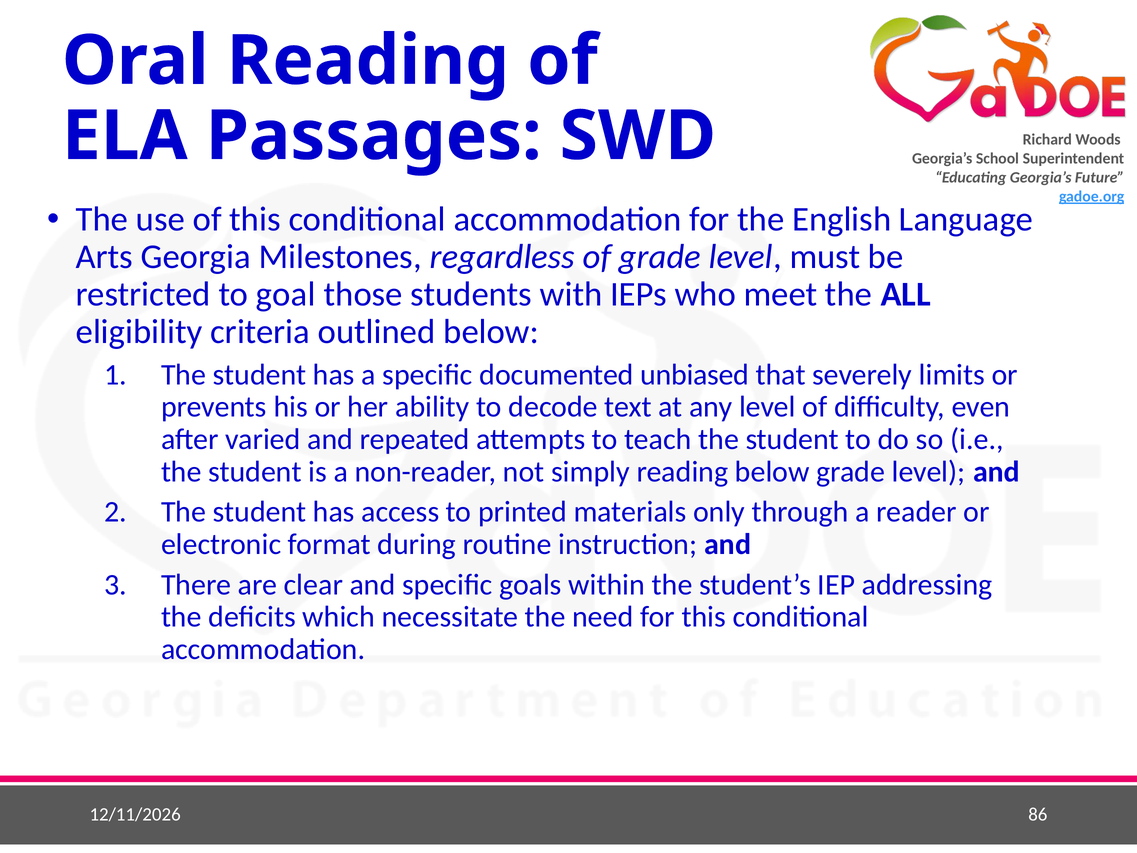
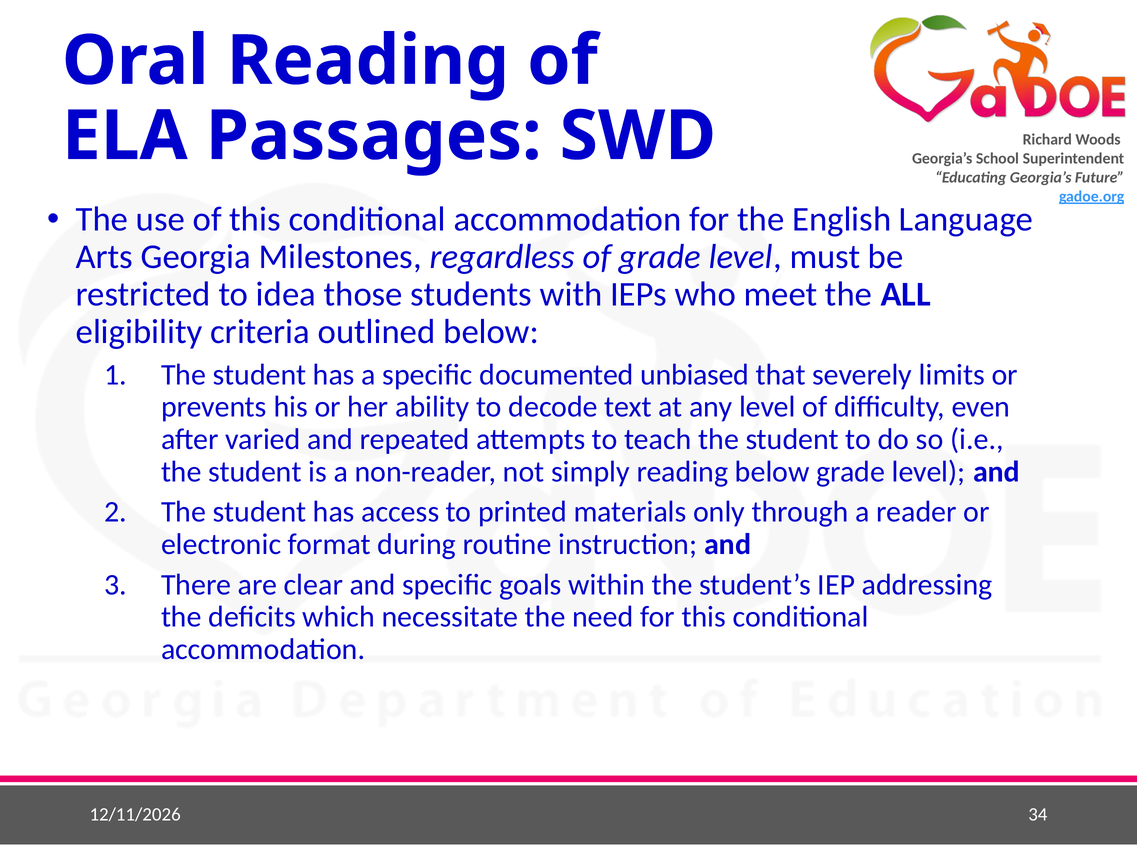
goal: goal -> idea (286, 294)
86: 86 -> 34 (1038, 814)
